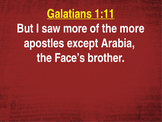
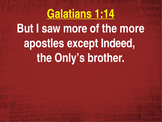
1:11: 1:11 -> 1:14 (105, 14)
Arabia: Arabia -> Indeed (118, 43)
Face’s: Face’s -> Only’s (70, 58)
